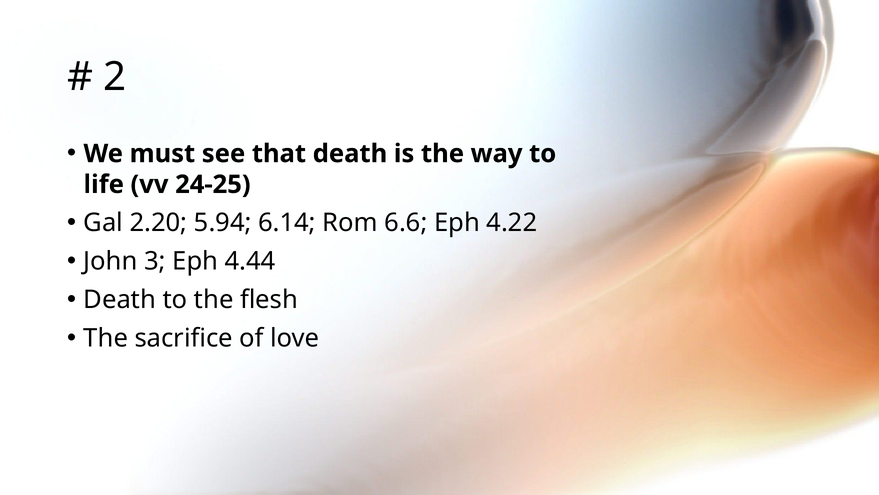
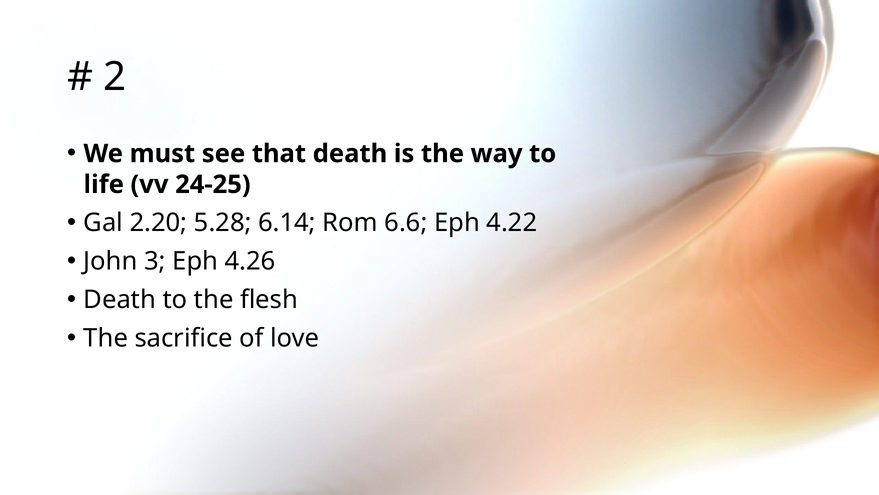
5.94: 5.94 -> 5.28 (223, 223)
4.44: 4.44 -> 4.26 (250, 261)
